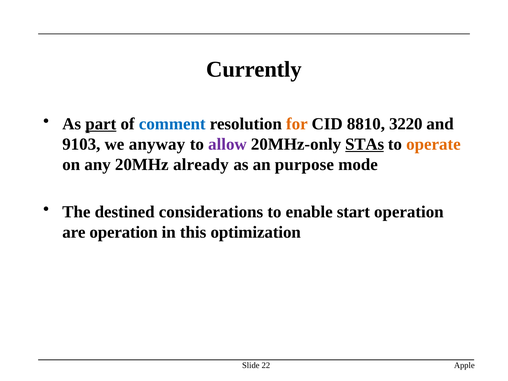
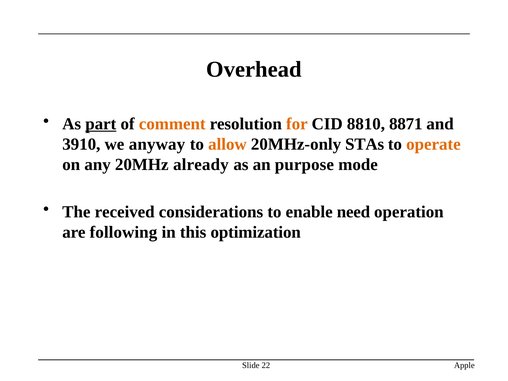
Currently: Currently -> Overhead (254, 69)
comment colour: blue -> orange (172, 124)
3220: 3220 -> 8871 (406, 124)
9103: 9103 -> 3910 (81, 144)
allow colour: purple -> orange (227, 144)
STAs underline: present -> none (365, 144)
destined: destined -> received (125, 212)
start: start -> need (353, 212)
are operation: operation -> following (123, 232)
